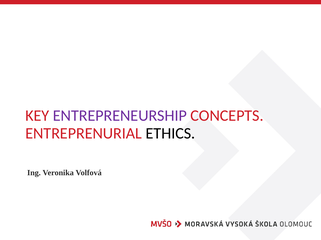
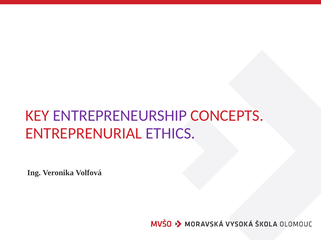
ETHICS colour: black -> purple (170, 134)
